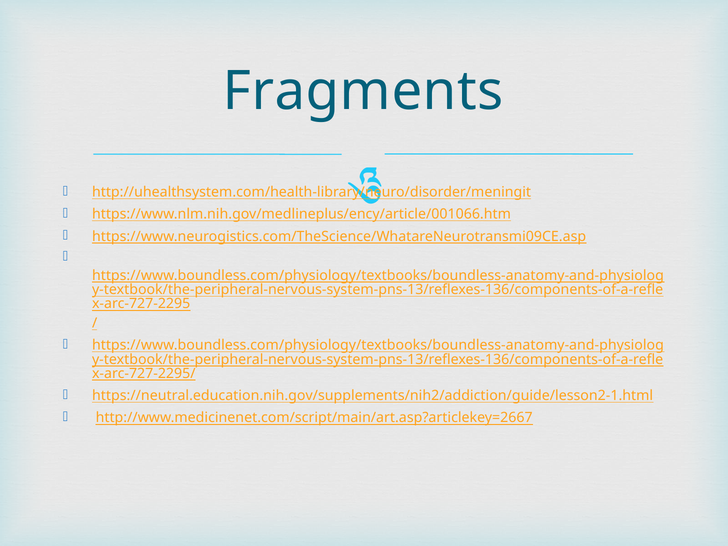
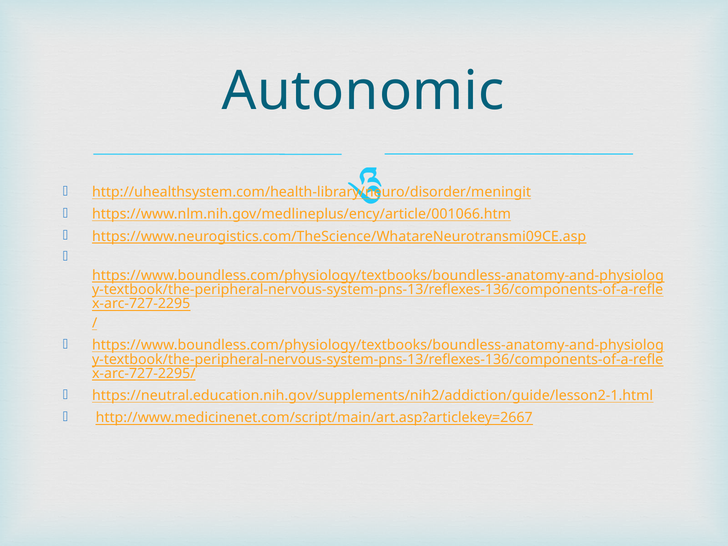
Fragments: Fragments -> Autonomic (363, 91)
